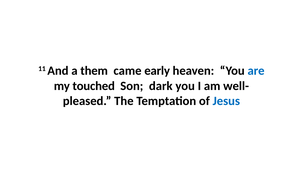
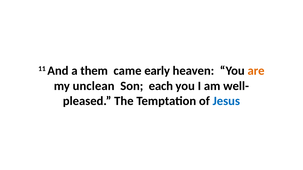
are colour: blue -> orange (256, 71)
touched: touched -> unclean (94, 86)
dark: dark -> each (161, 86)
